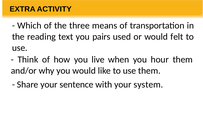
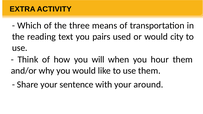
felt: felt -> city (177, 37)
live: live -> will (98, 60)
system: system -> around (148, 85)
